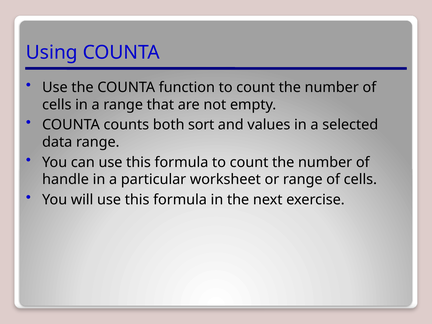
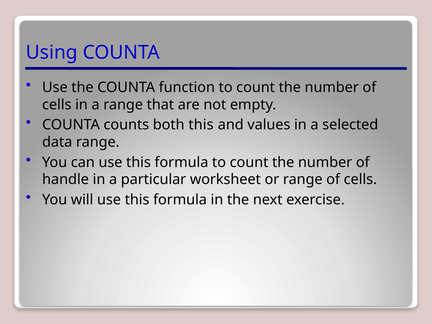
both sort: sort -> this (201, 125)
